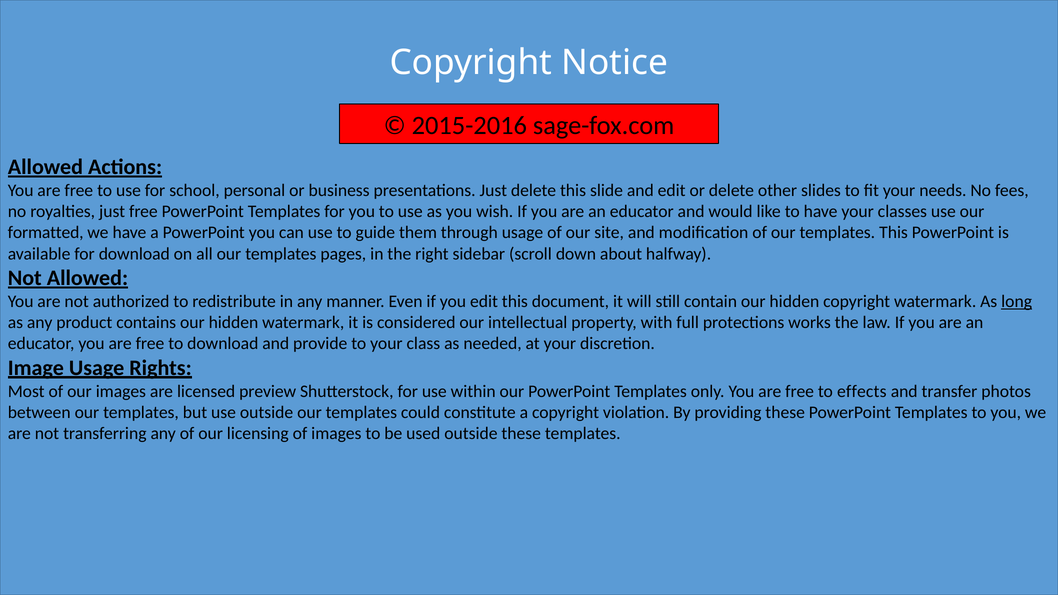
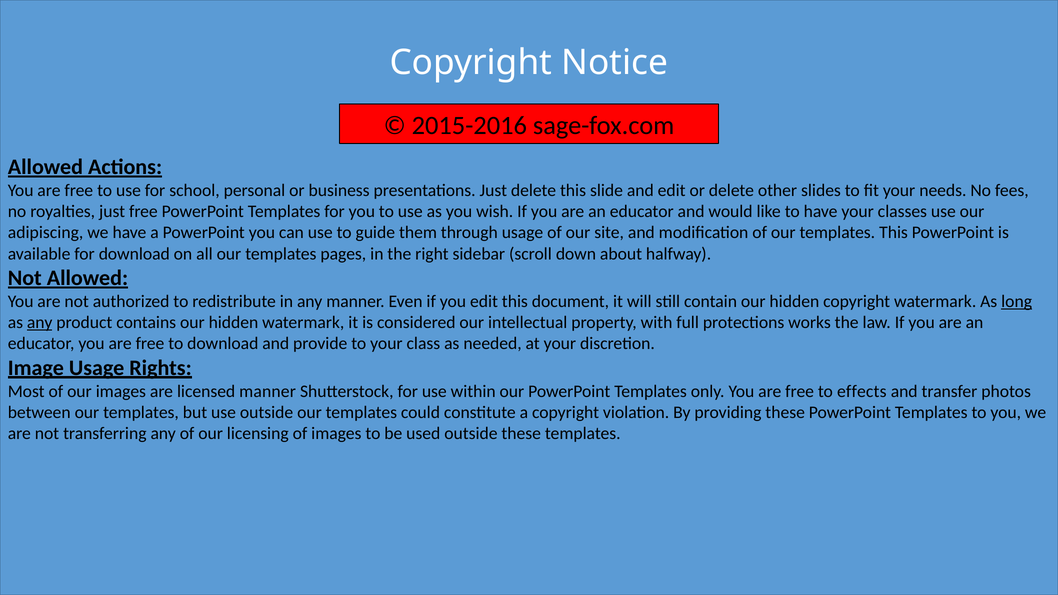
formatted: formatted -> adipiscing (46, 233)
any underline: none -> present (40, 323)
licensed preview: preview -> manner (268, 391)
